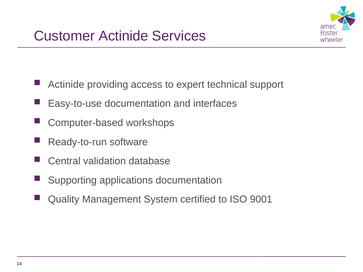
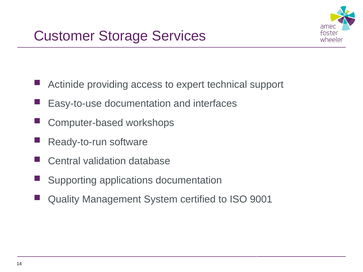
Customer Actinide: Actinide -> Storage (123, 36)
